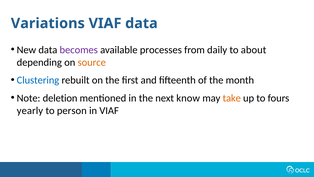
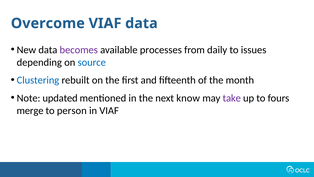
Variations: Variations -> Overcome (48, 23)
about: about -> issues (254, 50)
source colour: orange -> blue (92, 62)
deletion: deletion -> updated (60, 98)
take colour: orange -> purple (232, 98)
yearly: yearly -> merge (30, 110)
